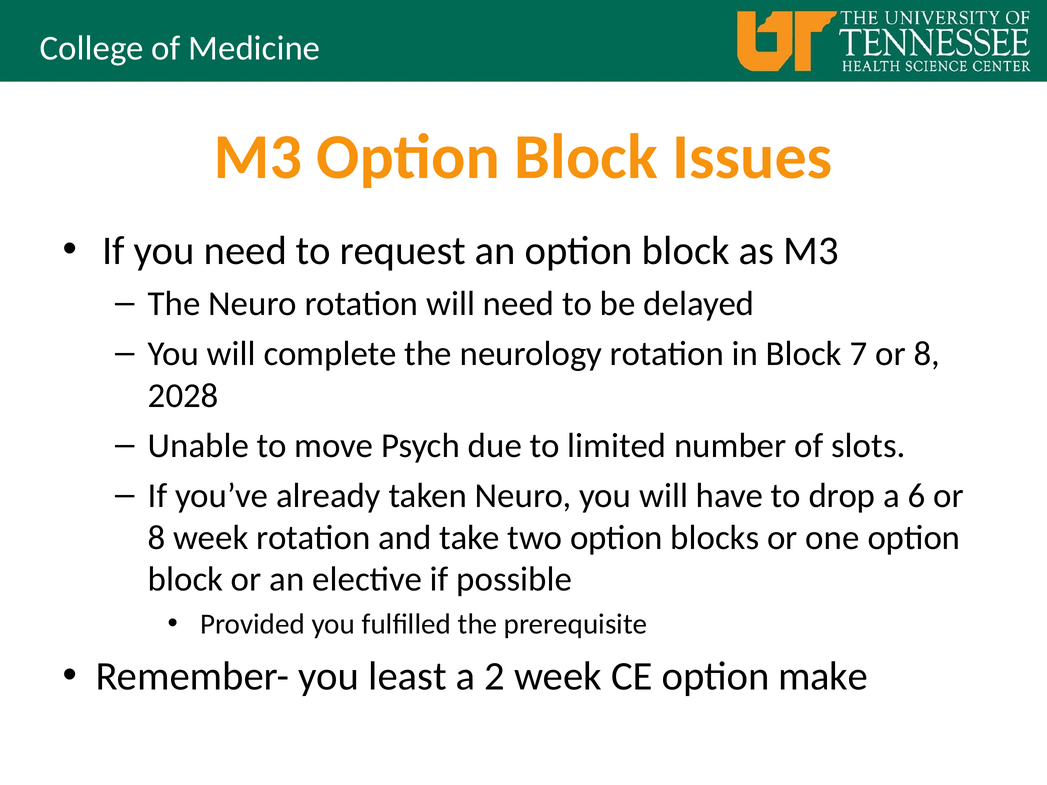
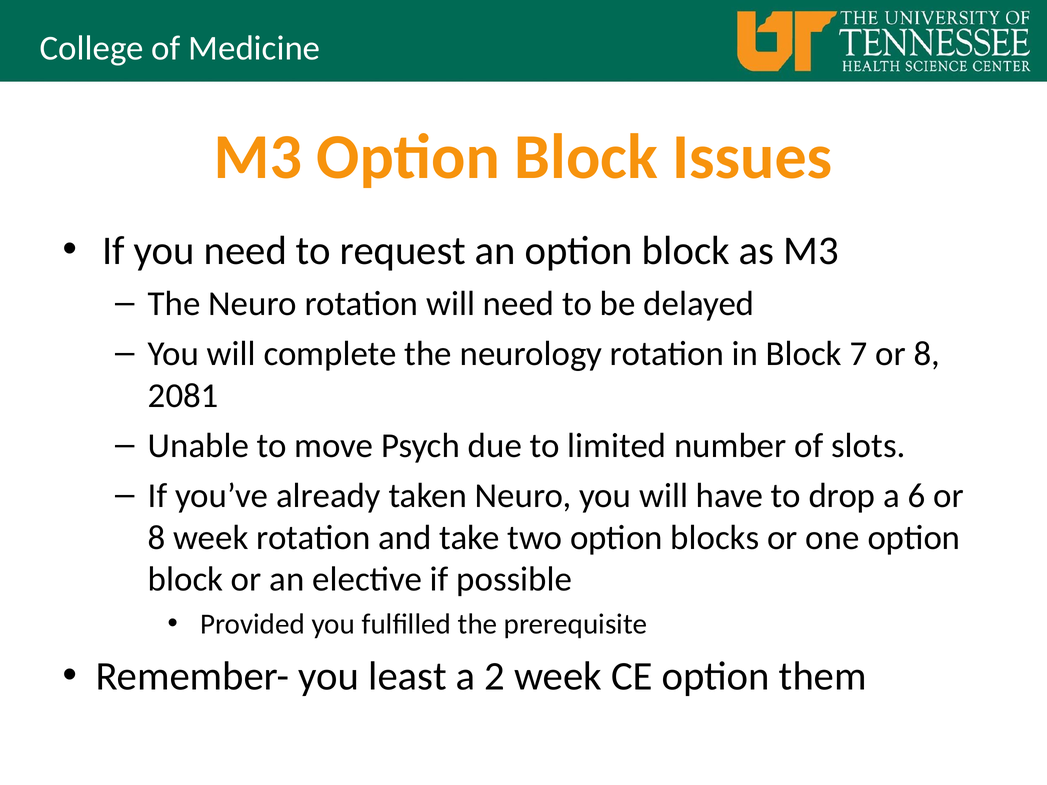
2028: 2028 -> 2081 (183, 396)
make: make -> them (823, 677)
